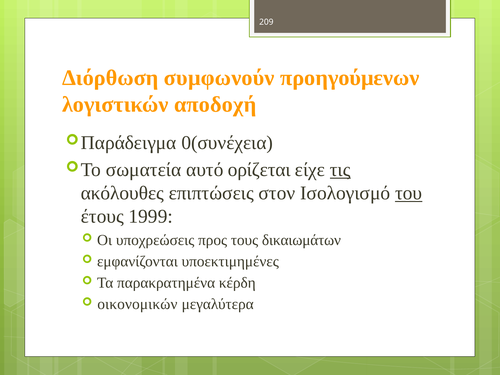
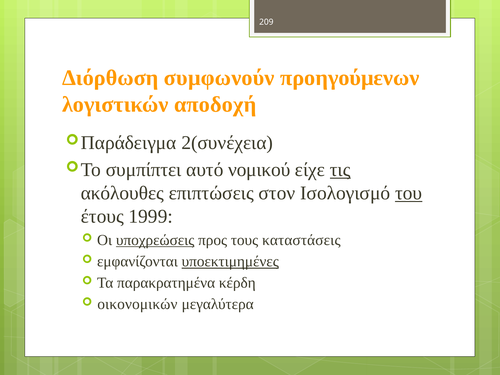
0(συνέχεια: 0(συνέχεια -> 2(συνέχεια (227, 143)
σωματεία: σωματεία -> συμπίπτει (144, 170)
ορίζεται: ορίζεται -> νομικού (259, 170)
υποχρεώσεις underline: none -> present (155, 240)
δικαιωμάτων: δικαιωμάτων -> καταστάσεις (301, 240)
υποεκτιμημένες underline: none -> present (230, 262)
